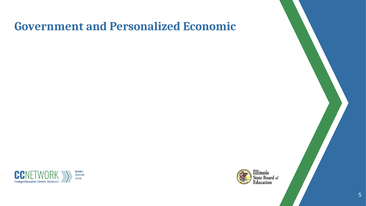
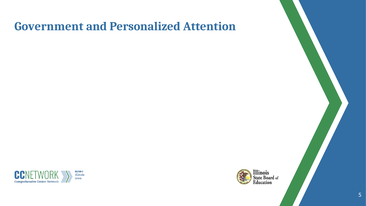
Economic: Economic -> Attention (209, 26)
